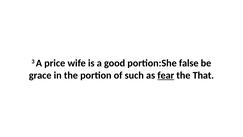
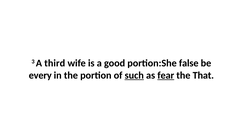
price: price -> third (55, 63)
grace: grace -> every (40, 75)
such underline: none -> present (134, 75)
